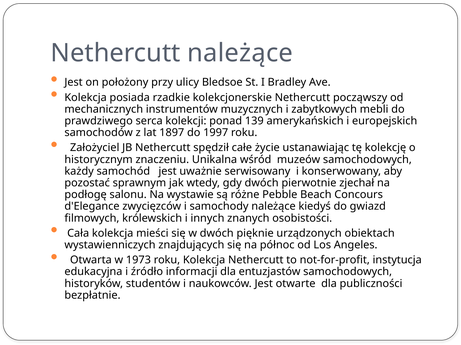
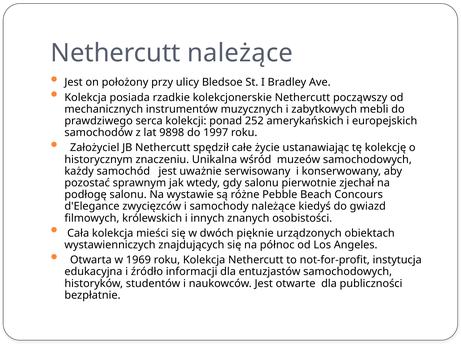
139: 139 -> 252 (254, 121)
1897: 1897 -> 9898 (172, 133)
gdy dwóch: dwóch -> salonu (262, 183)
1973: 1973 -> 1969 (138, 261)
